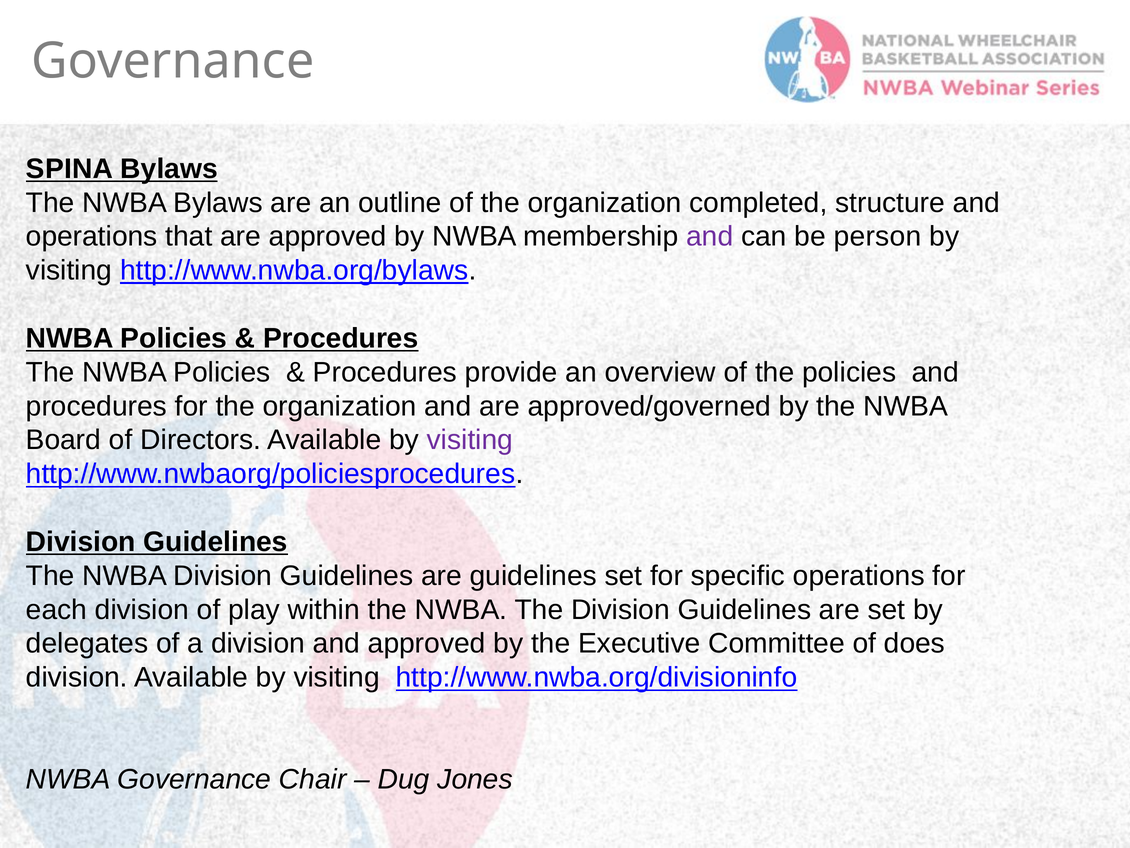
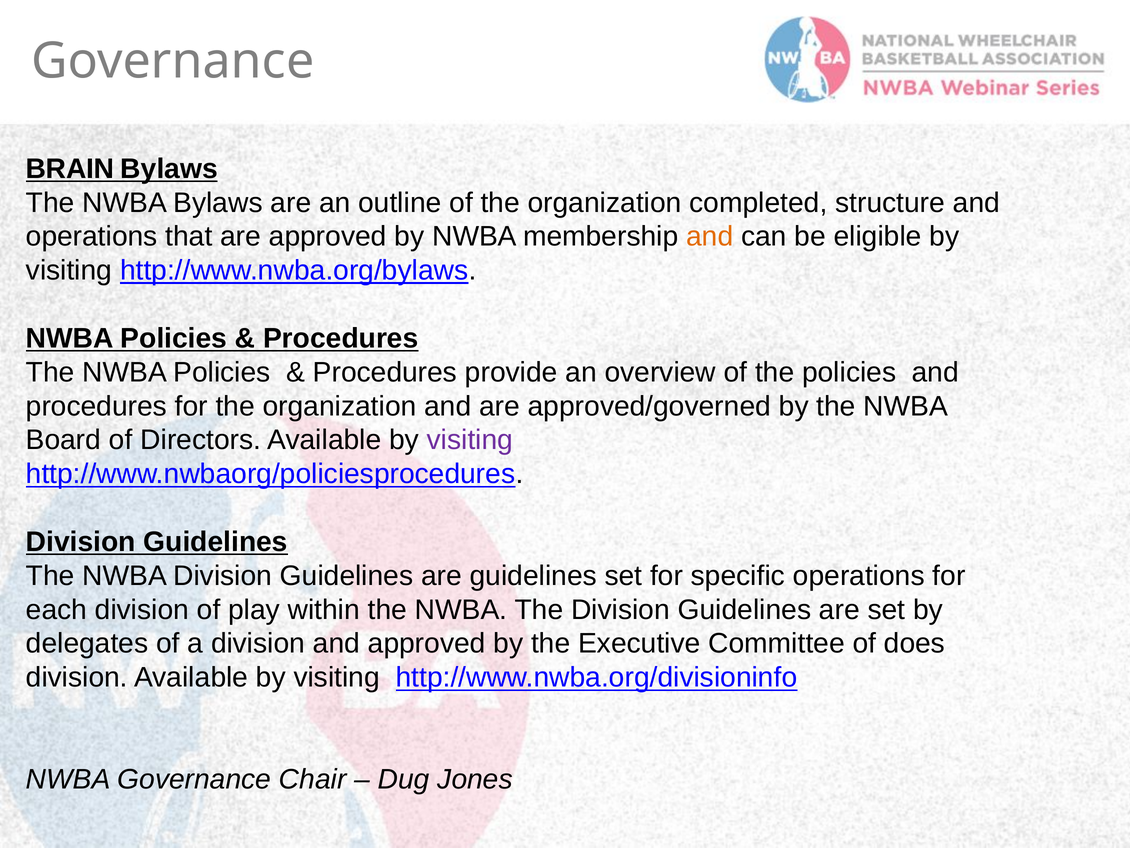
SPINA: SPINA -> BRAIN (70, 169)
and colour: purple -> orange (710, 236)
person: person -> eligible (878, 236)
